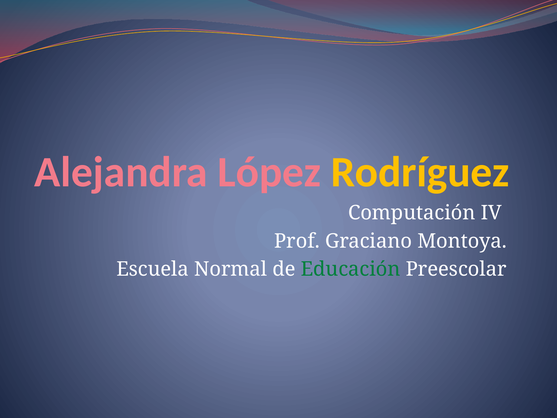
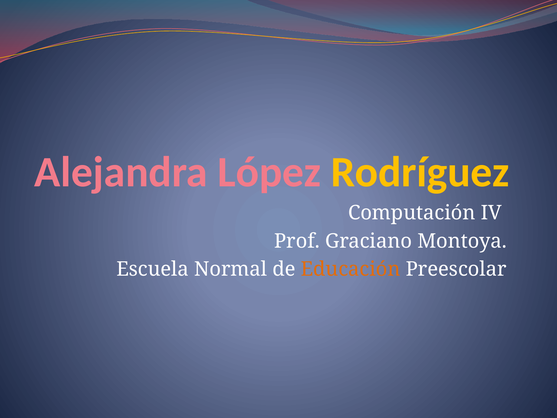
Educación colour: green -> orange (351, 269)
